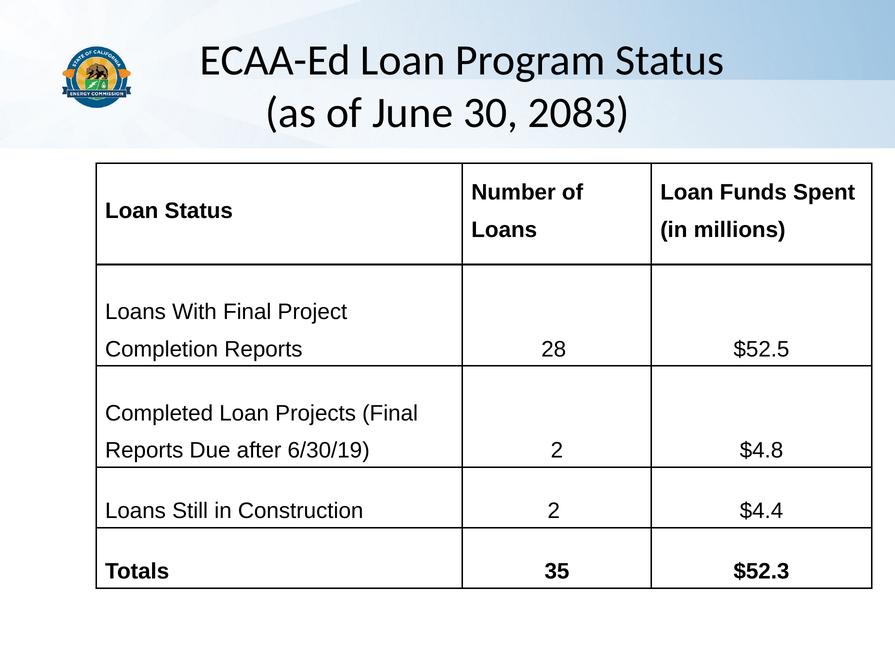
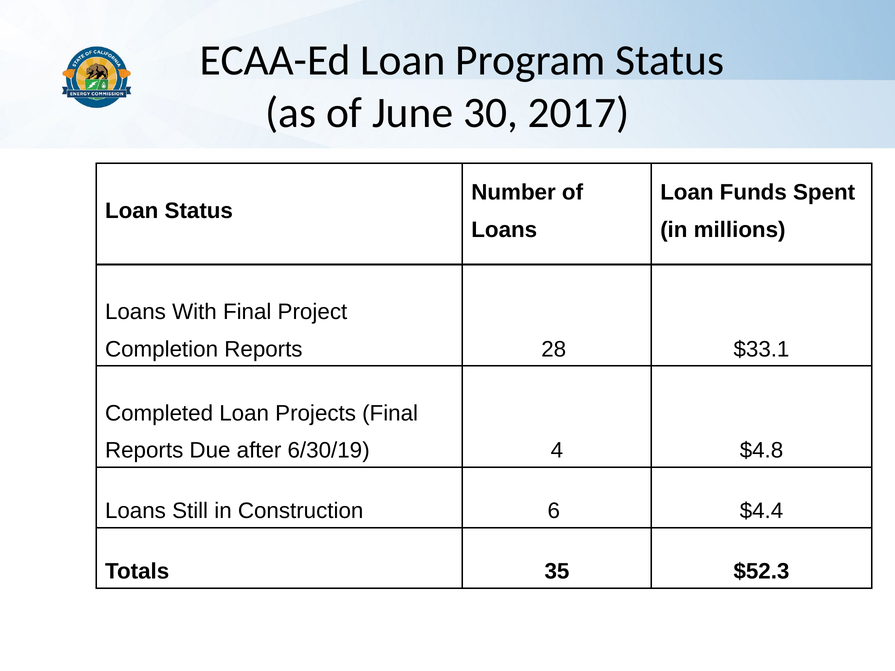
2083: 2083 -> 2017 (579, 113)
$52.5: $52.5 -> $33.1 (762, 349)
6/30/19 2: 2 -> 4 (557, 451)
Construction 2: 2 -> 6 (554, 511)
